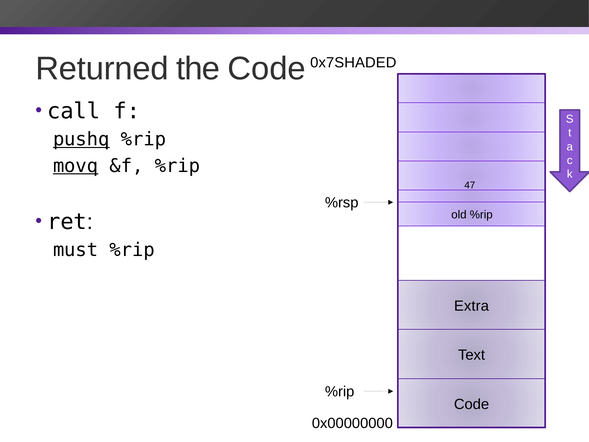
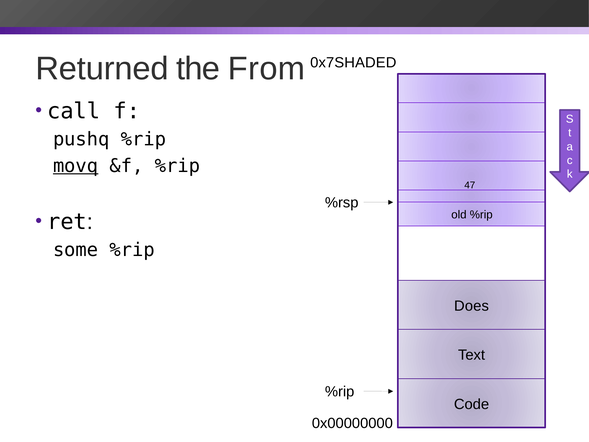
the Code: Code -> From (266, 69)
pushq underline: present -> none (81, 139)
must: must -> some (76, 250)
Extra: Extra -> Does (471, 306)
